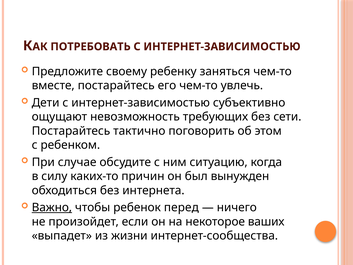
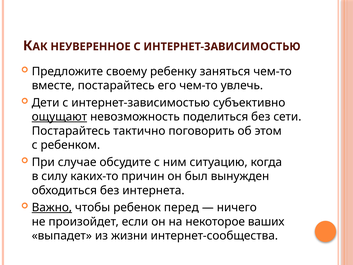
ПОТРЕБОВАТЬ: ПОТРЕБОВАТЬ -> НЕУВЕРЕННОЕ (91, 47)
ощущают underline: none -> present (59, 117)
требующих: требующих -> поделиться (216, 117)
